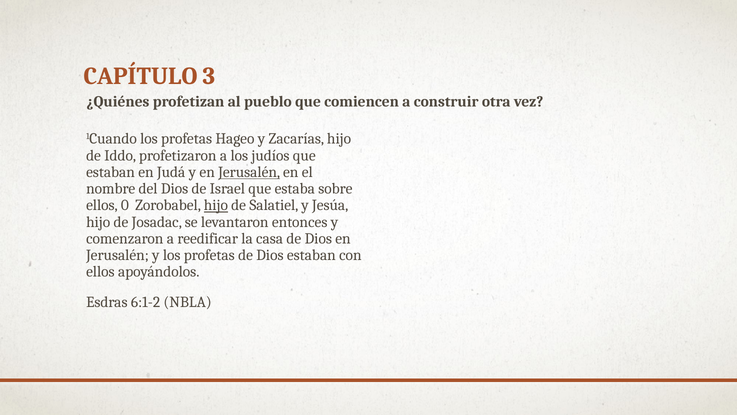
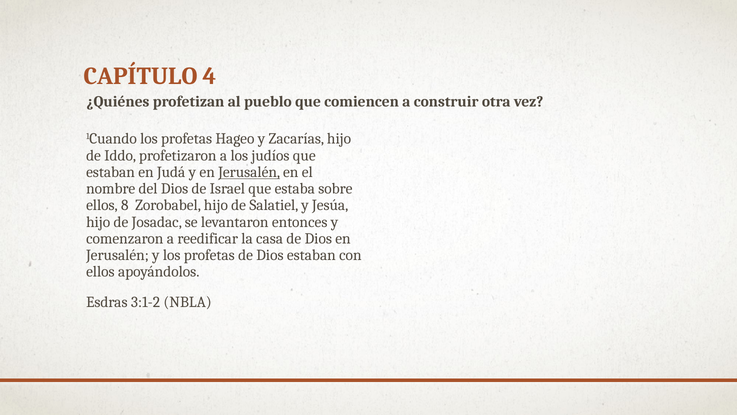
3: 3 -> 4 (209, 76)
0: 0 -> 8 (125, 205)
hijo underline: present -> none (216, 205)
6:1-2: 6:1-2 -> 3:1-2 (145, 302)
